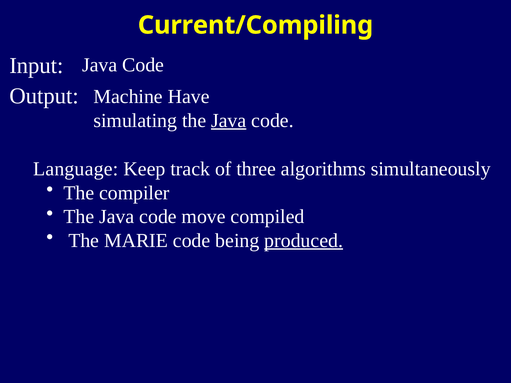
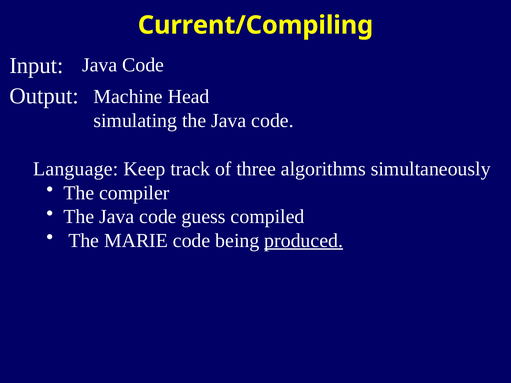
Have: Have -> Head (189, 97)
Java underline: present -> none (229, 121)
move: move -> guess (204, 217)
